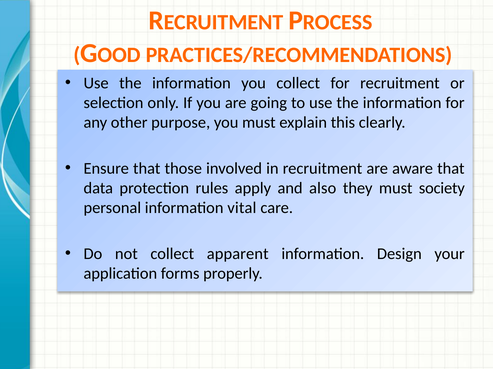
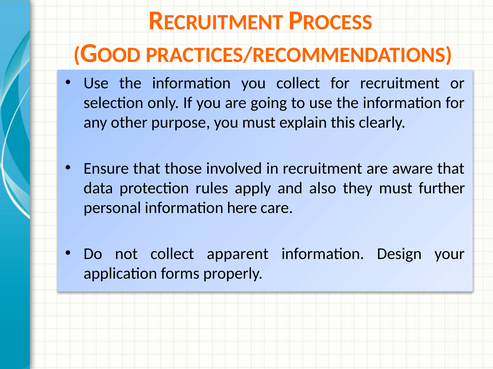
society: society -> further (442, 188)
vital: vital -> here (242, 208)
